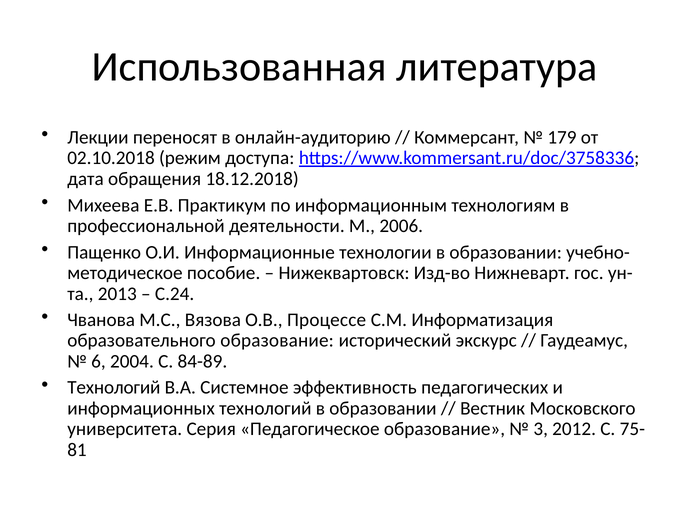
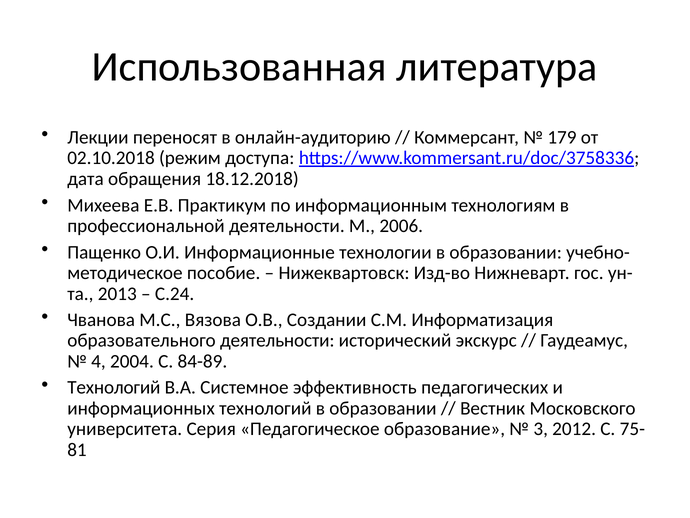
Процессе: Процессе -> Создании (327, 320)
образовательного образование: образование -> деятельности (277, 340)
6: 6 -> 4 (98, 361)
